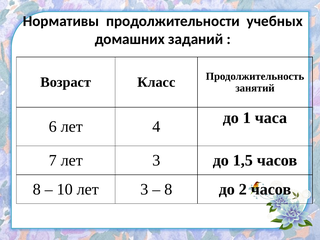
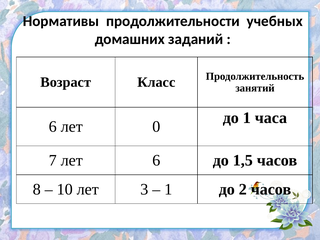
4: 4 -> 0 (156, 127)
7 лет 3: 3 -> 6 (156, 160)
8: 8 -> 1 (168, 189)
